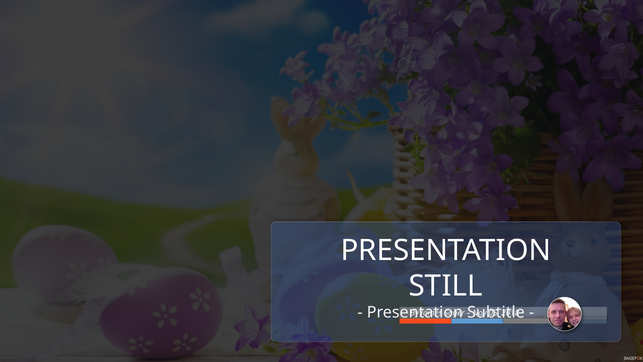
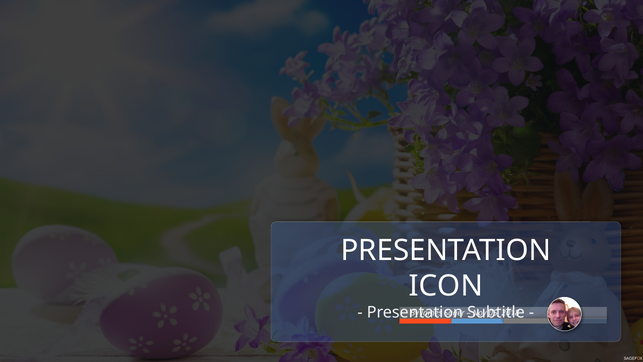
STILL: STILL -> ICON (446, 286)
